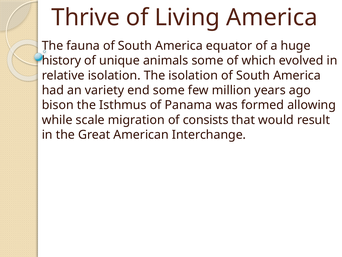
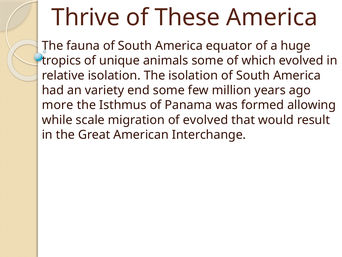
Living: Living -> These (187, 18)
history: history -> tropics (61, 60)
bison: bison -> more (58, 105)
of consists: consists -> evolved (206, 120)
